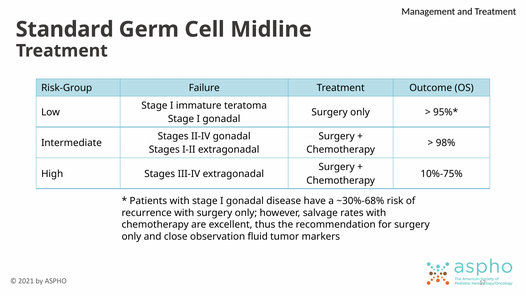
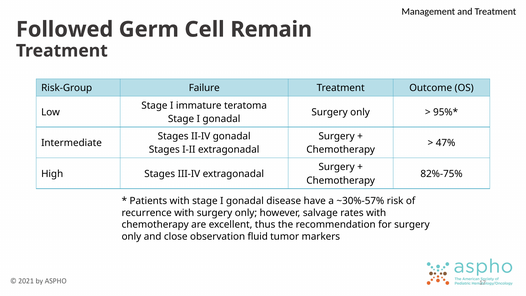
Standard: Standard -> Followed (65, 29)
Midline: Midline -> Remain (271, 29)
98%: 98% -> 47% (446, 143)
10%-75%: 10%-75% -> 82%-75% (442, 174)
~30%-68%: ~30%-68% -> ~30%-57% (360, 201)
